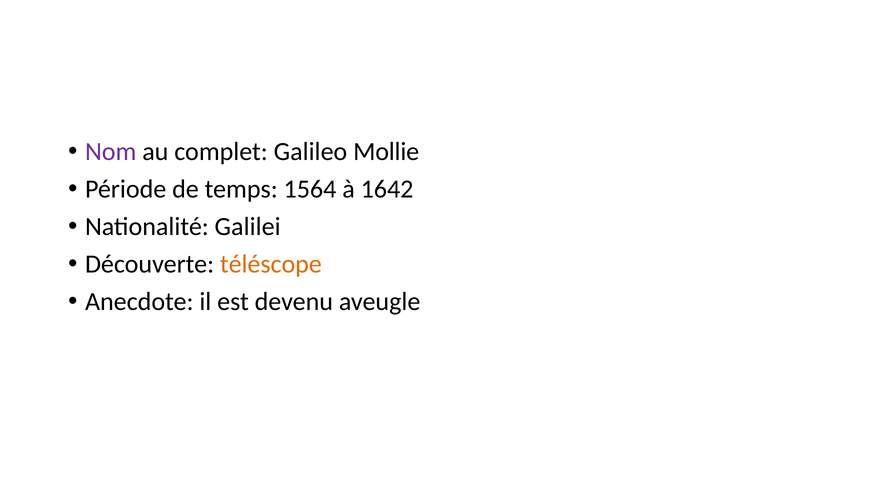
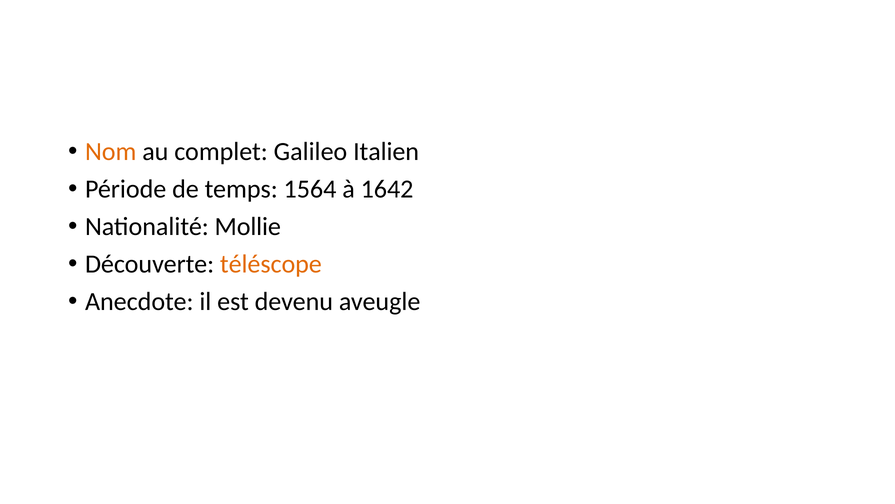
Nom colour: purple -> orange (111, 151)
Mollie: Mollie -> Italien (386, 151)
Galilei: Galilei -> Mollie (248, 226)
